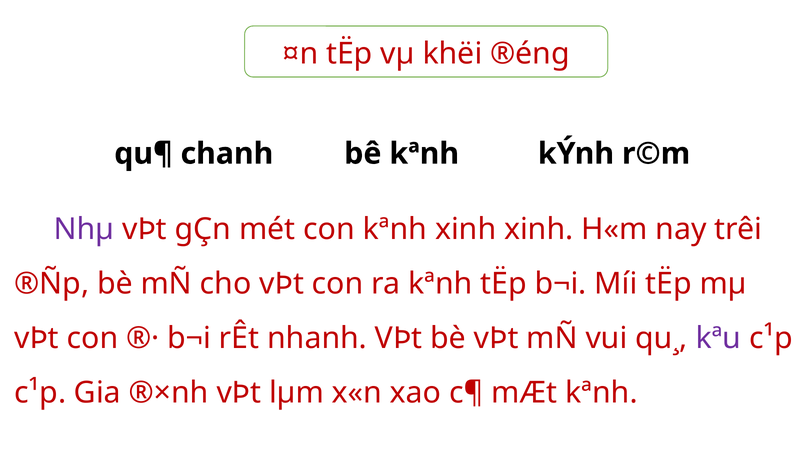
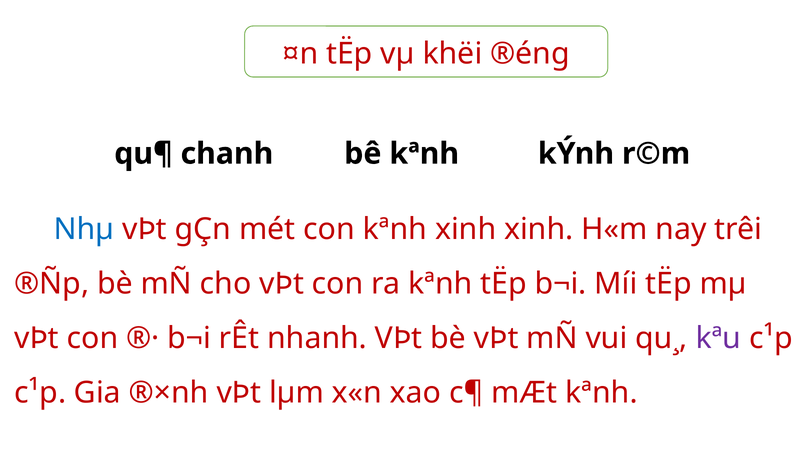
Nhµ colour: purple -> blue (84, 230)
